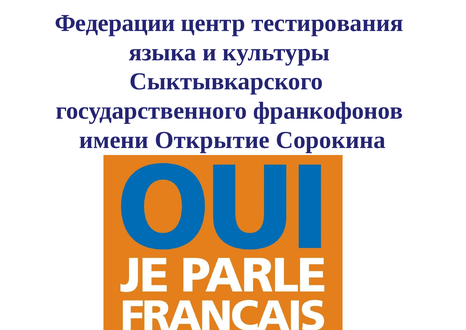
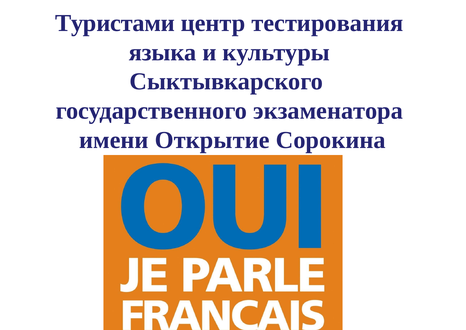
Федерации: Федерации -> Туристами (115, 23)
франкофонов: франкофонов -> экзаменатора (328, 111)
